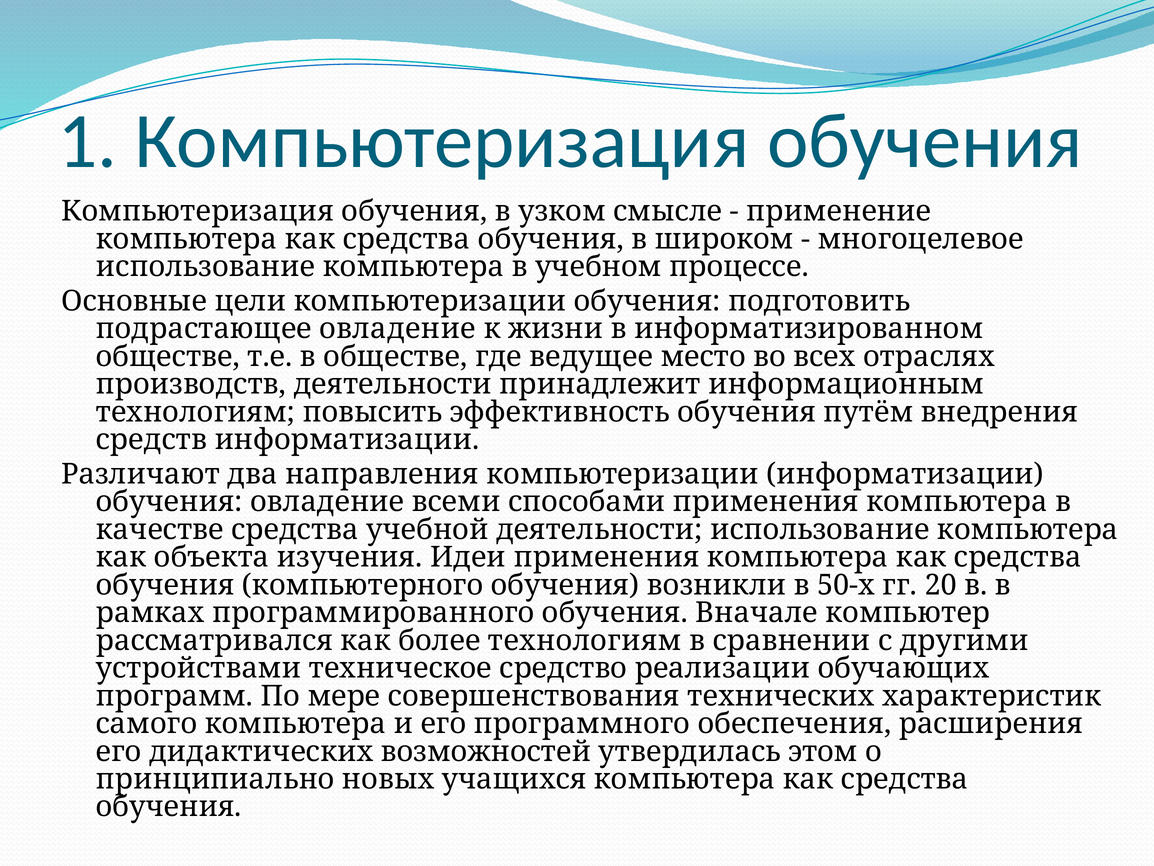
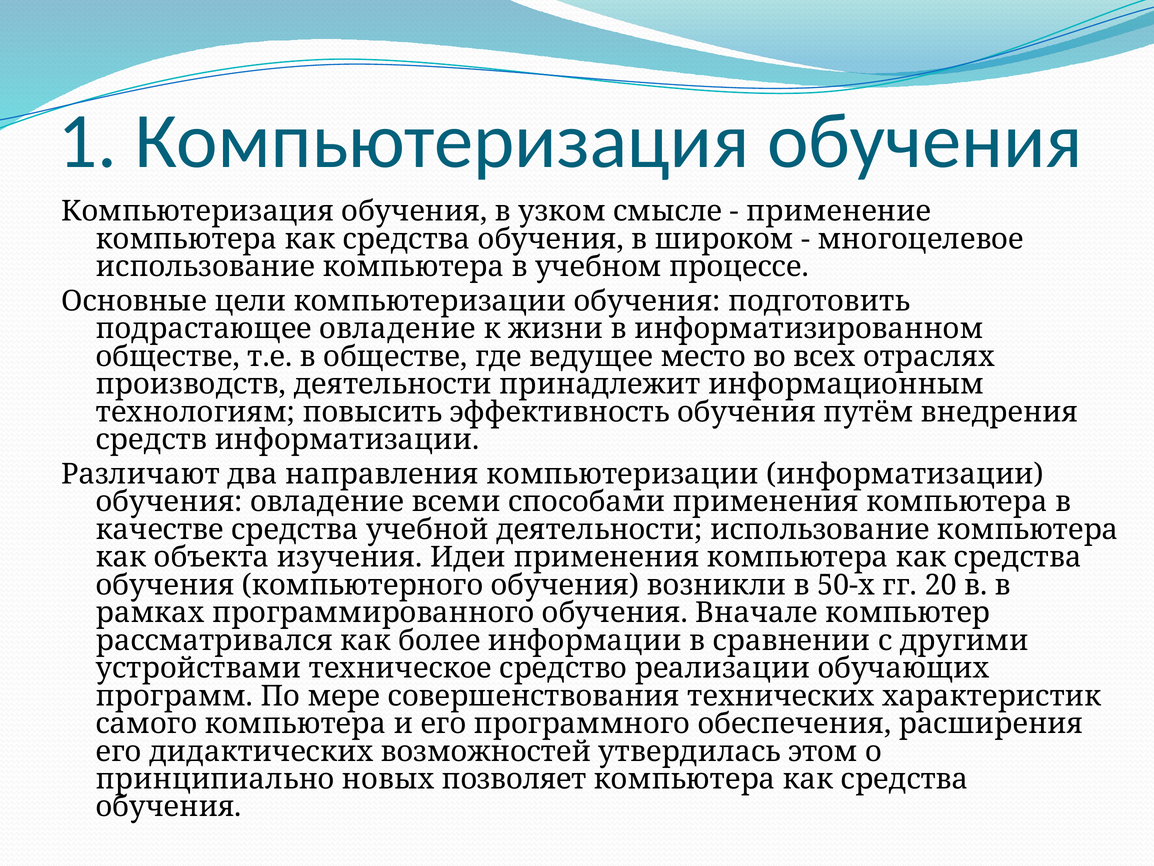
более технологиям: технологиям -> информации (585, 640)
учащихся: учащихся -> позволяет (514, 779)
